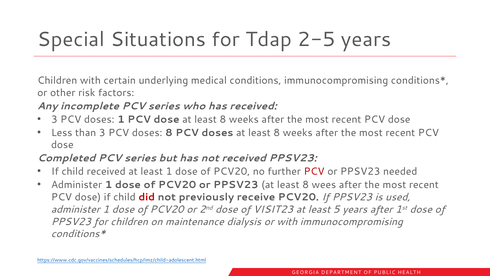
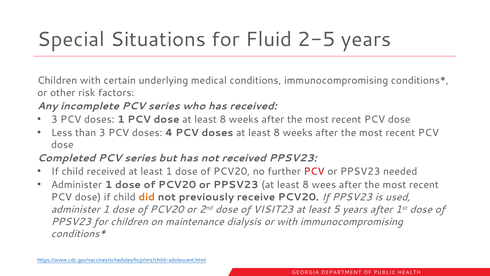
Tdap: Tdap -> Fluid (269, 39)
doses 8: 8 -> 4 (169, 132)
did colour: red -> orange (147, 197)
